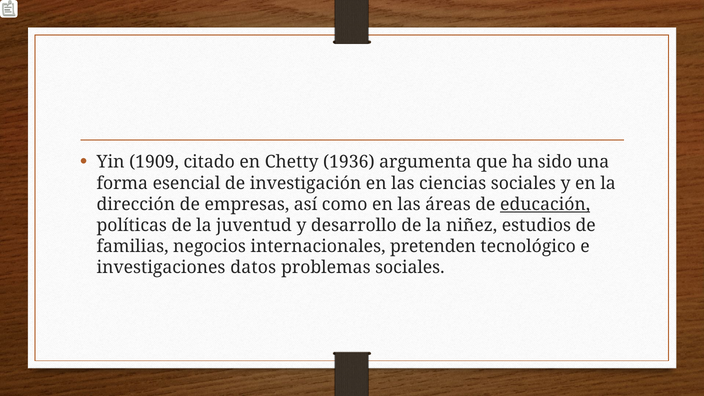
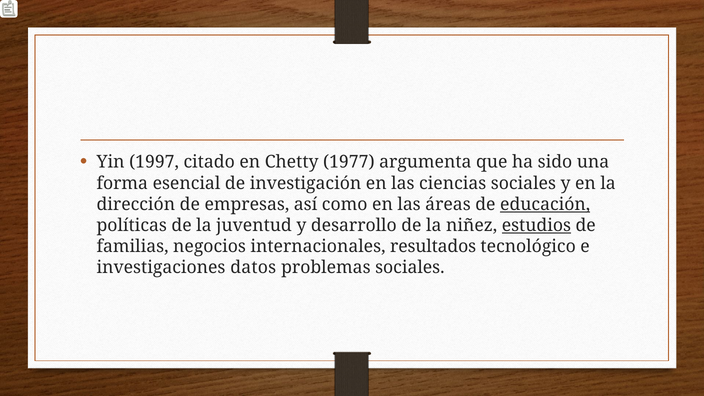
1909: 1909 -> 1997 (154, 162)
1936: 1936 -> 1977 (349, 162)
estudios underline: none -> present (536, 225)
pretenden: pretenden -> resultados (433, 247)
